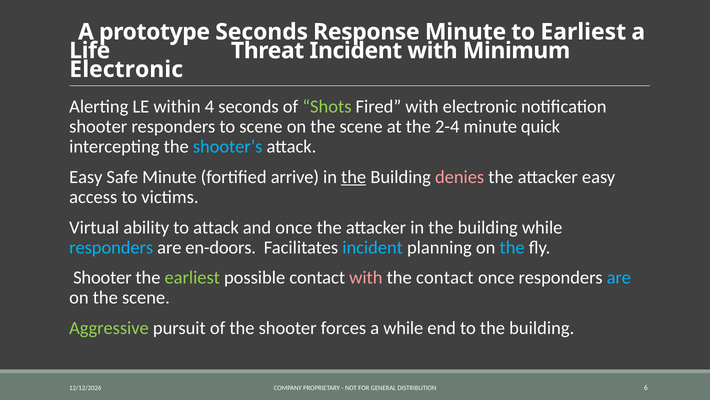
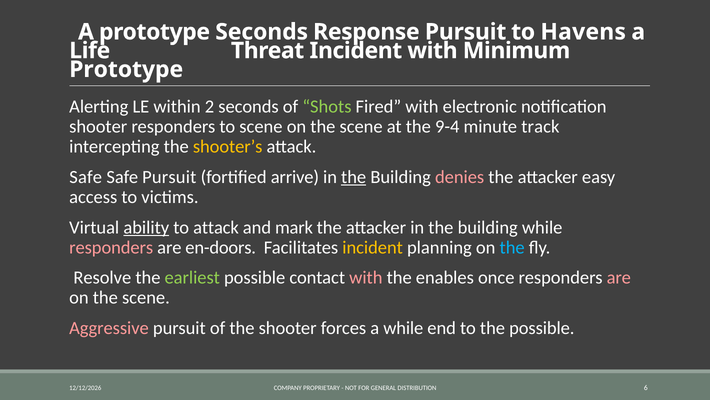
Response Minute: Minute -> Pursuit (466, 32)
to Earliest: Earliest -> Havens (583, 32)
Electronic: Electronic -> Prototype (126, 69)
4: 4 -> 2 (209, 107)
2-4: 2-4 -> 9-4 (447, 127)
quick: quick -> track (540, 127)
shooter’s colour: light blue -> yellow (228, 146)
Easy: Easy -> Safe (86, 177)
Safe Minute: Minute -> Pursuit (169, 177)
ability underline: none -> present (146, 227)
and once: once -> mark (294, 227)
responders colour: light blue -> pink (111, 247)
incident colour: light blue -> yellow (373, 247)
Shooter: Shooter -> Resolve (102, 277)
the contact: contact -> enables (445, 277)
are colour: light blue -> pink (619, 277)
Aggressive colour: light green -> pink (109, 328)
to the building: building -> possible (542, 328)
